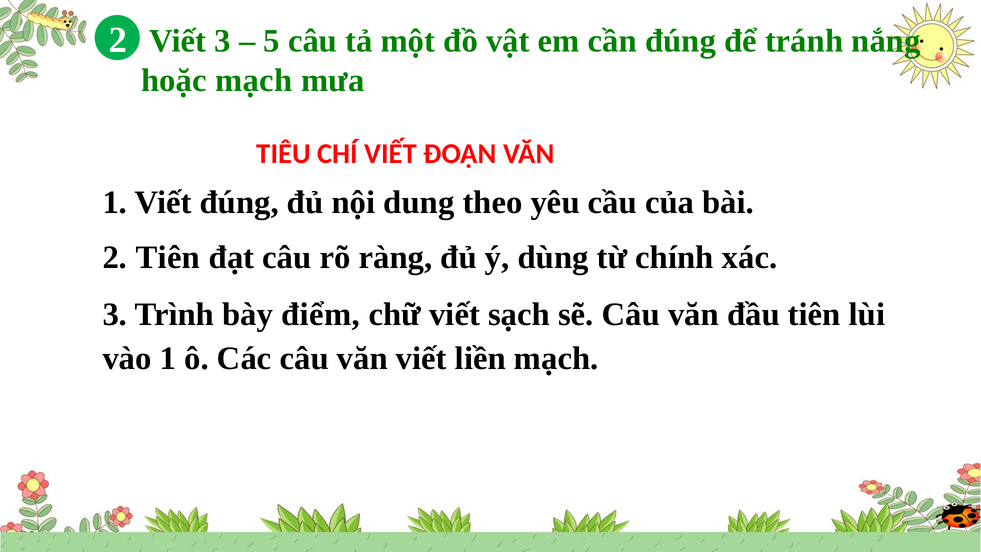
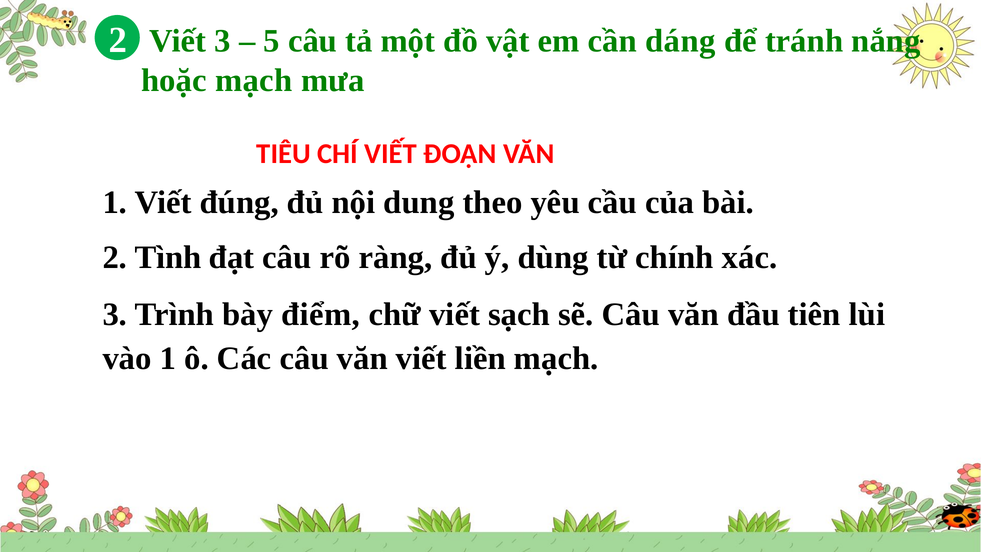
cần đúng: đúng -> dáng (680, 41)
2 Tiên: Tiên -> Tình (168, 257)
